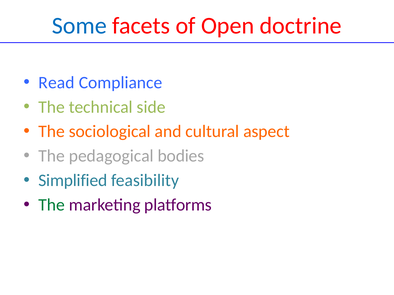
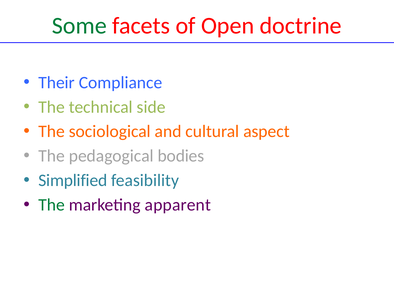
Some colour: blue -> green (79, 26)
Read: Read -> Their (57, 83)
platforms: platforms -> apparent (178, 205)
